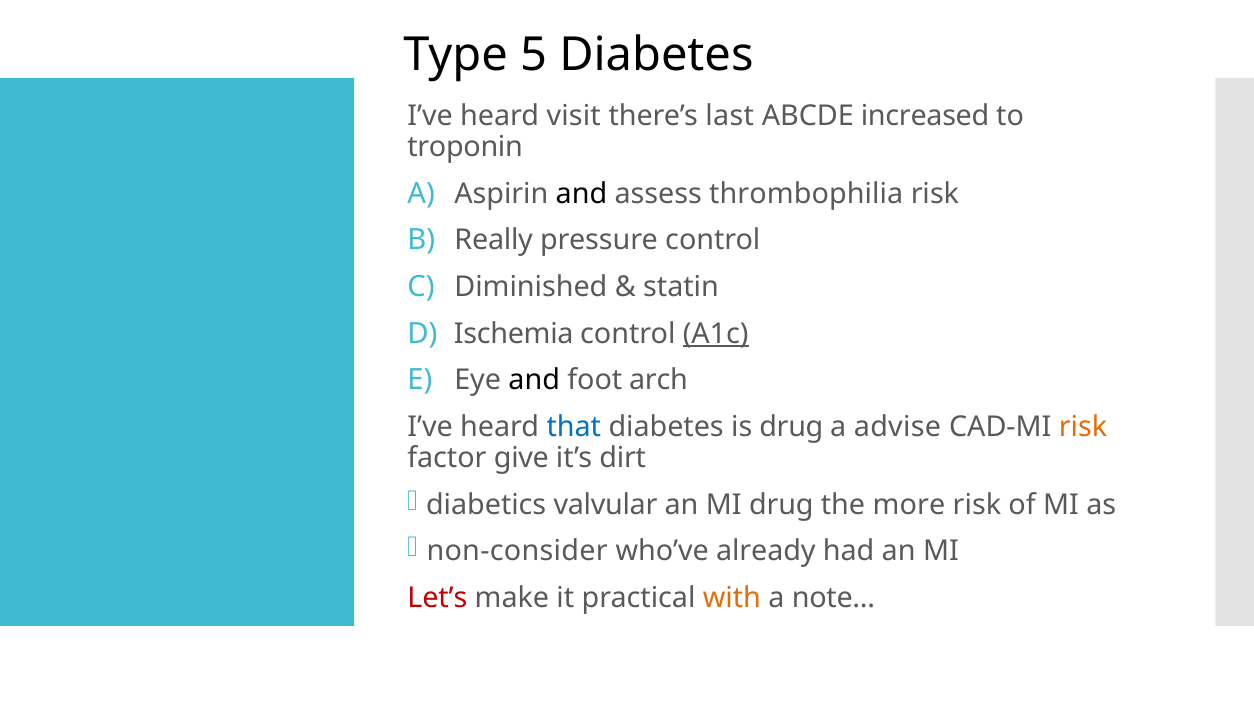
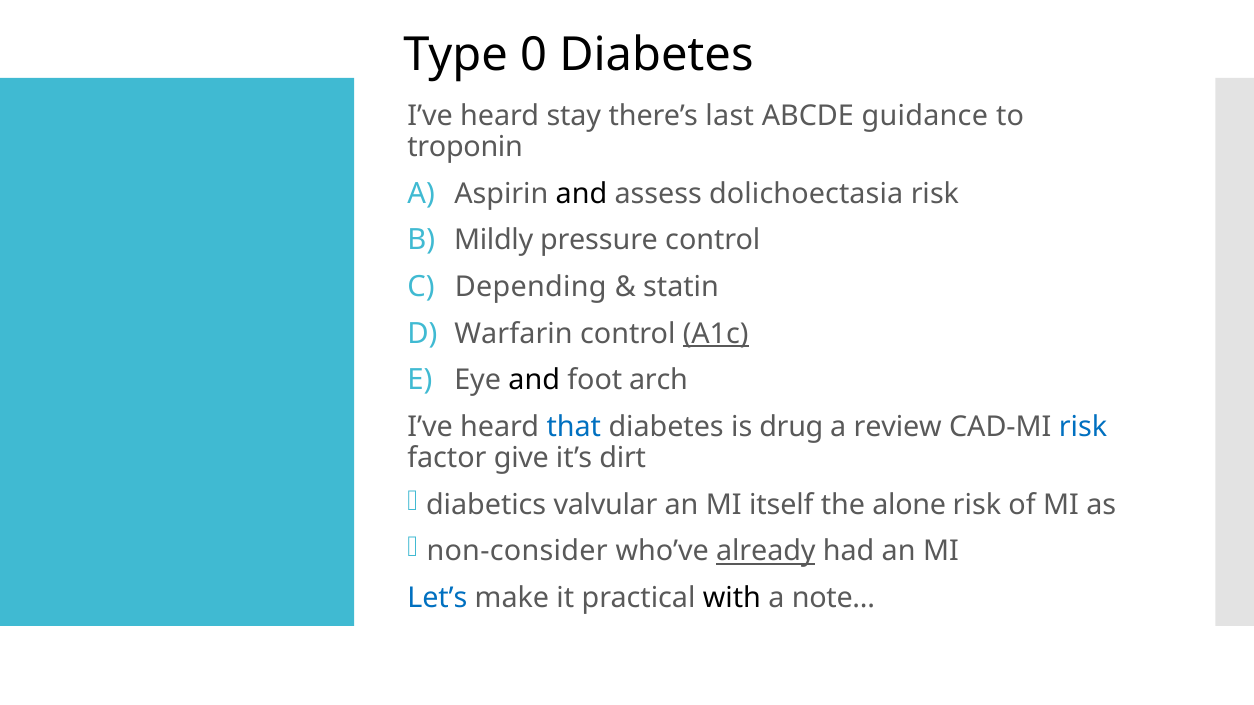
5: 5 -> 0 (534, 55)
visit: visit -> stay (574, 116)
increased: increased -> guidance (925, 116)
thrombophilia: thrombophilia -> dolichoectasia (806, 194)
Really: Really -> Mildly (494, 240)
Diminished: Diminished -> Depending (531, 287)
Ischemia: Ischemia -> Warfarin (514, 334)
advise: advise -> review (898, 427)
risk colour: orange -> blue (1083, 427)
MI drug: drug -> itself (781, 505)
more: more -> alone (909, 505)
already underline: none -> present (766, 552)
Let’s colour: red -> blue (437, 598)
with colour: orange -> black (732, 598)
